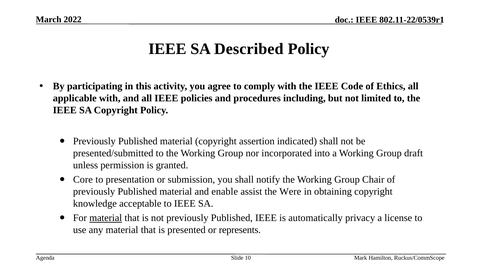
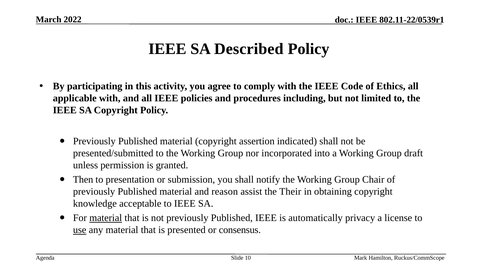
Core: Core -> Then (83, 180)
enable: enable -> reason (225, 192)
Were: Were -> Their (290, 192)
use underline: none -> present (80, 230)
represents: represents -> consensus (240, 230)
